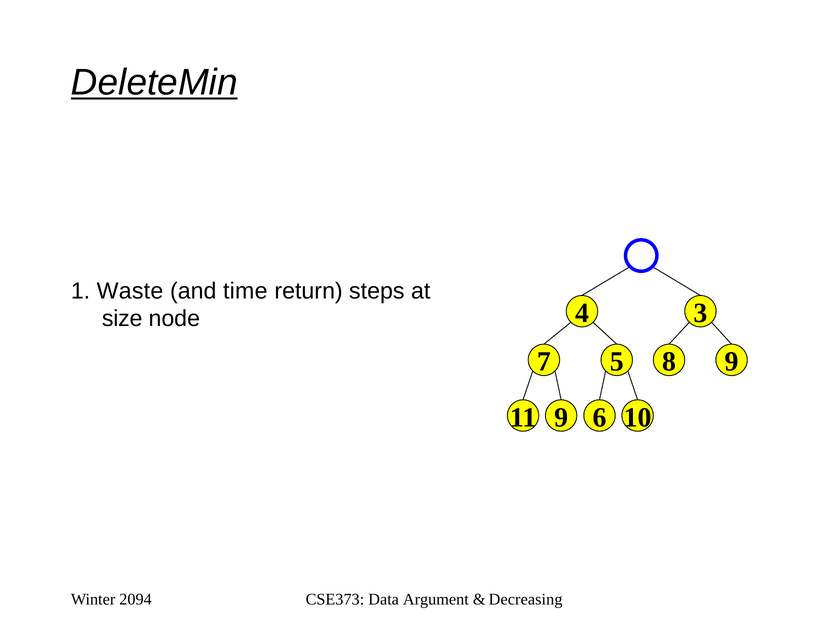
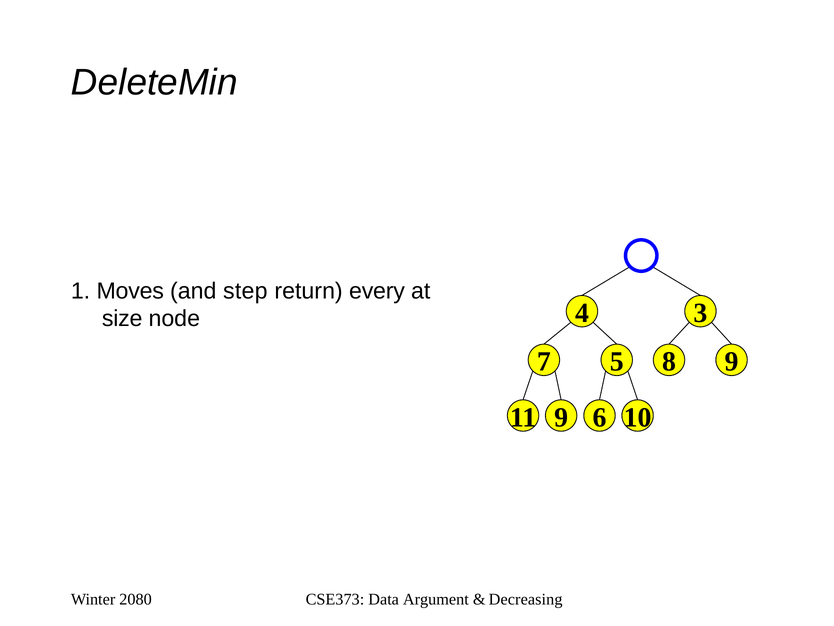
DeleteMin underline: present -> none (154, 82)
Waste: Waste -> Moves (130, 291)
time: time -> step (245, 291)
steps: steps -> every (377, 291)
2094: 2094 -> 2080 (136, 599)
